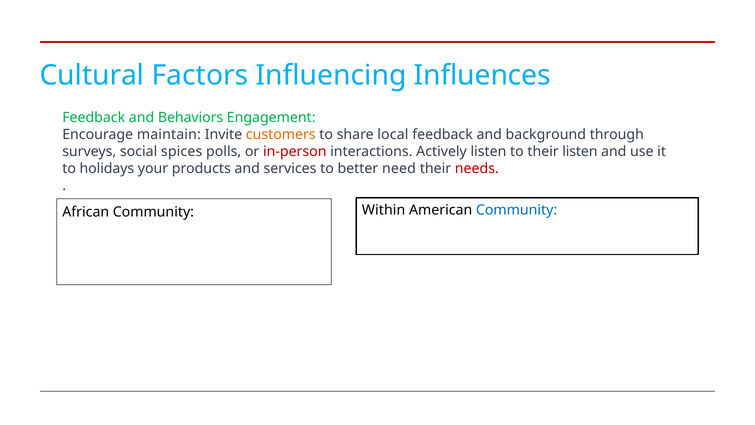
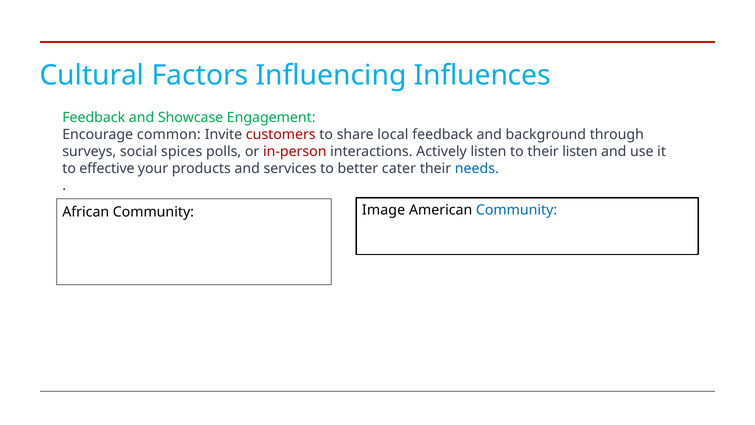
Behaviors: Behaviors -> Showcase (191, 118)
maintain: maintain -> common (169, 135)
customers colour: orange -> red (281, 135)
holidays: holidays -> effective (107, 169)
need: need -> cater (399, 169)
needs colour: red -> blue (477, 169)
Within: Within -> Image (384, 210)
